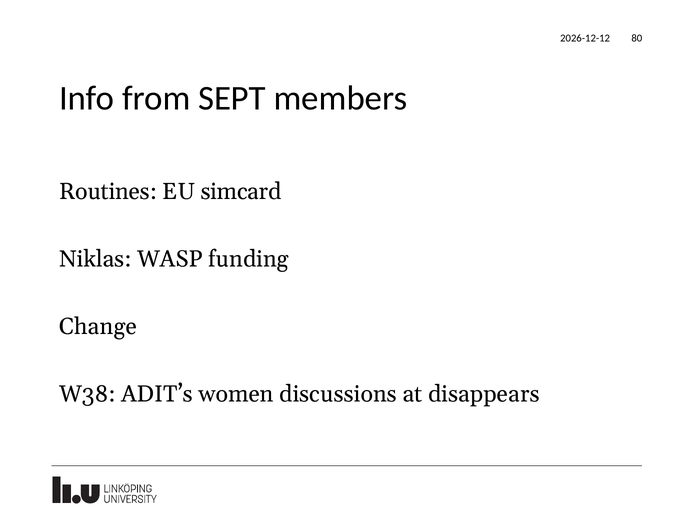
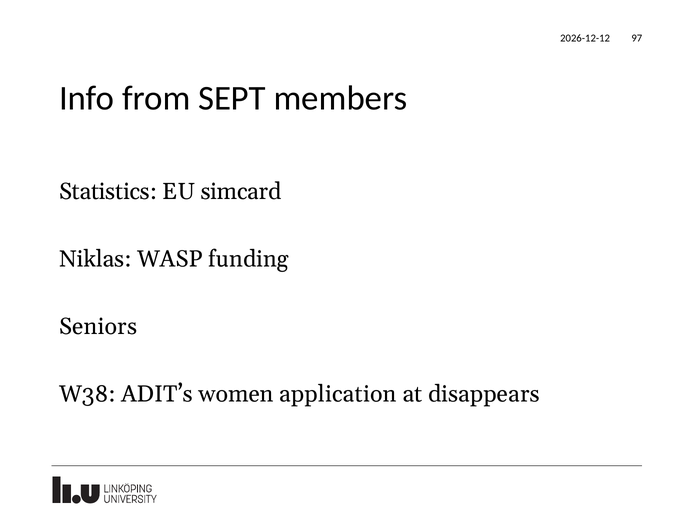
80: 80 -> 97 (637, 38)
Routines: Routines -> Statistics (108, 192)
Change: Change -> Seniors (98, 327)
discussions: discussions -> application (338, 395)
